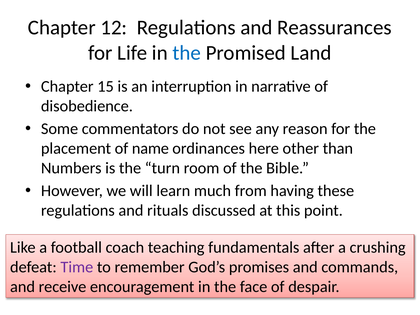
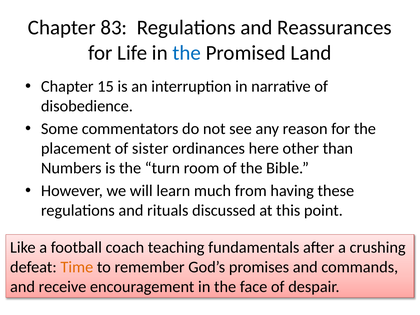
12: 12 -> 83 (114, 28)
name: name -> sister (150, 148)
Time colour: purple -> orange (77, 267)
